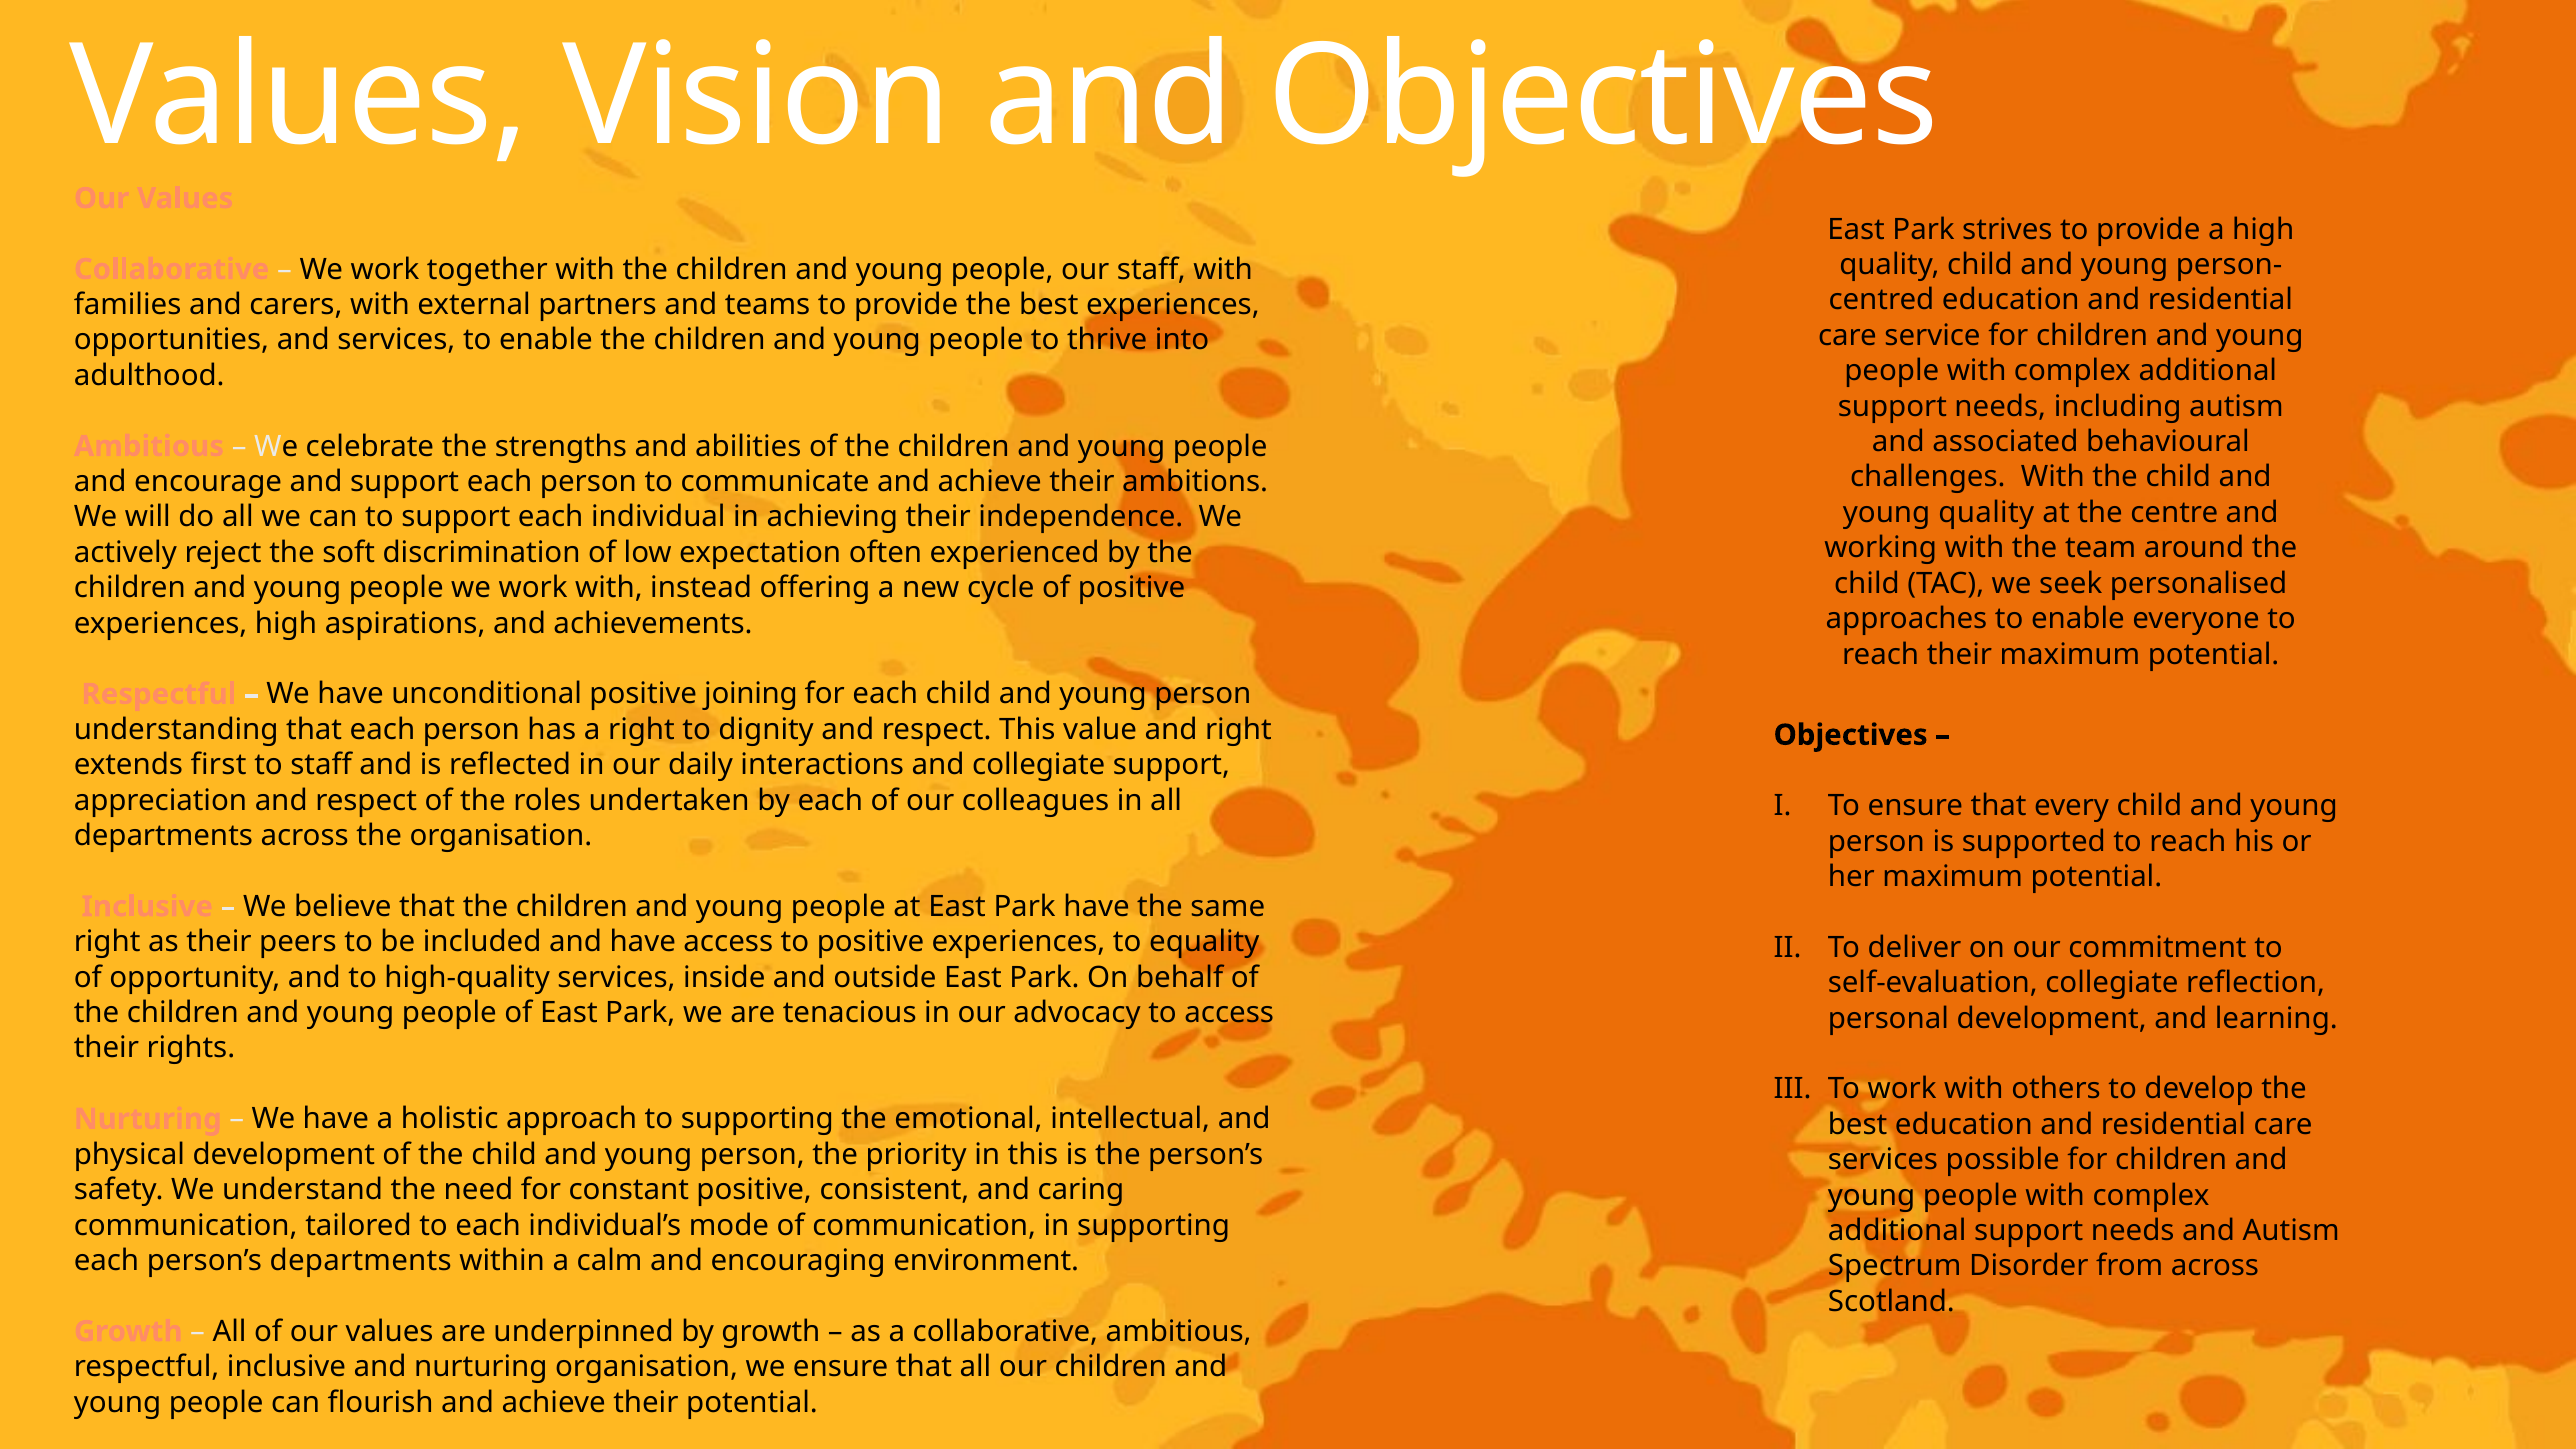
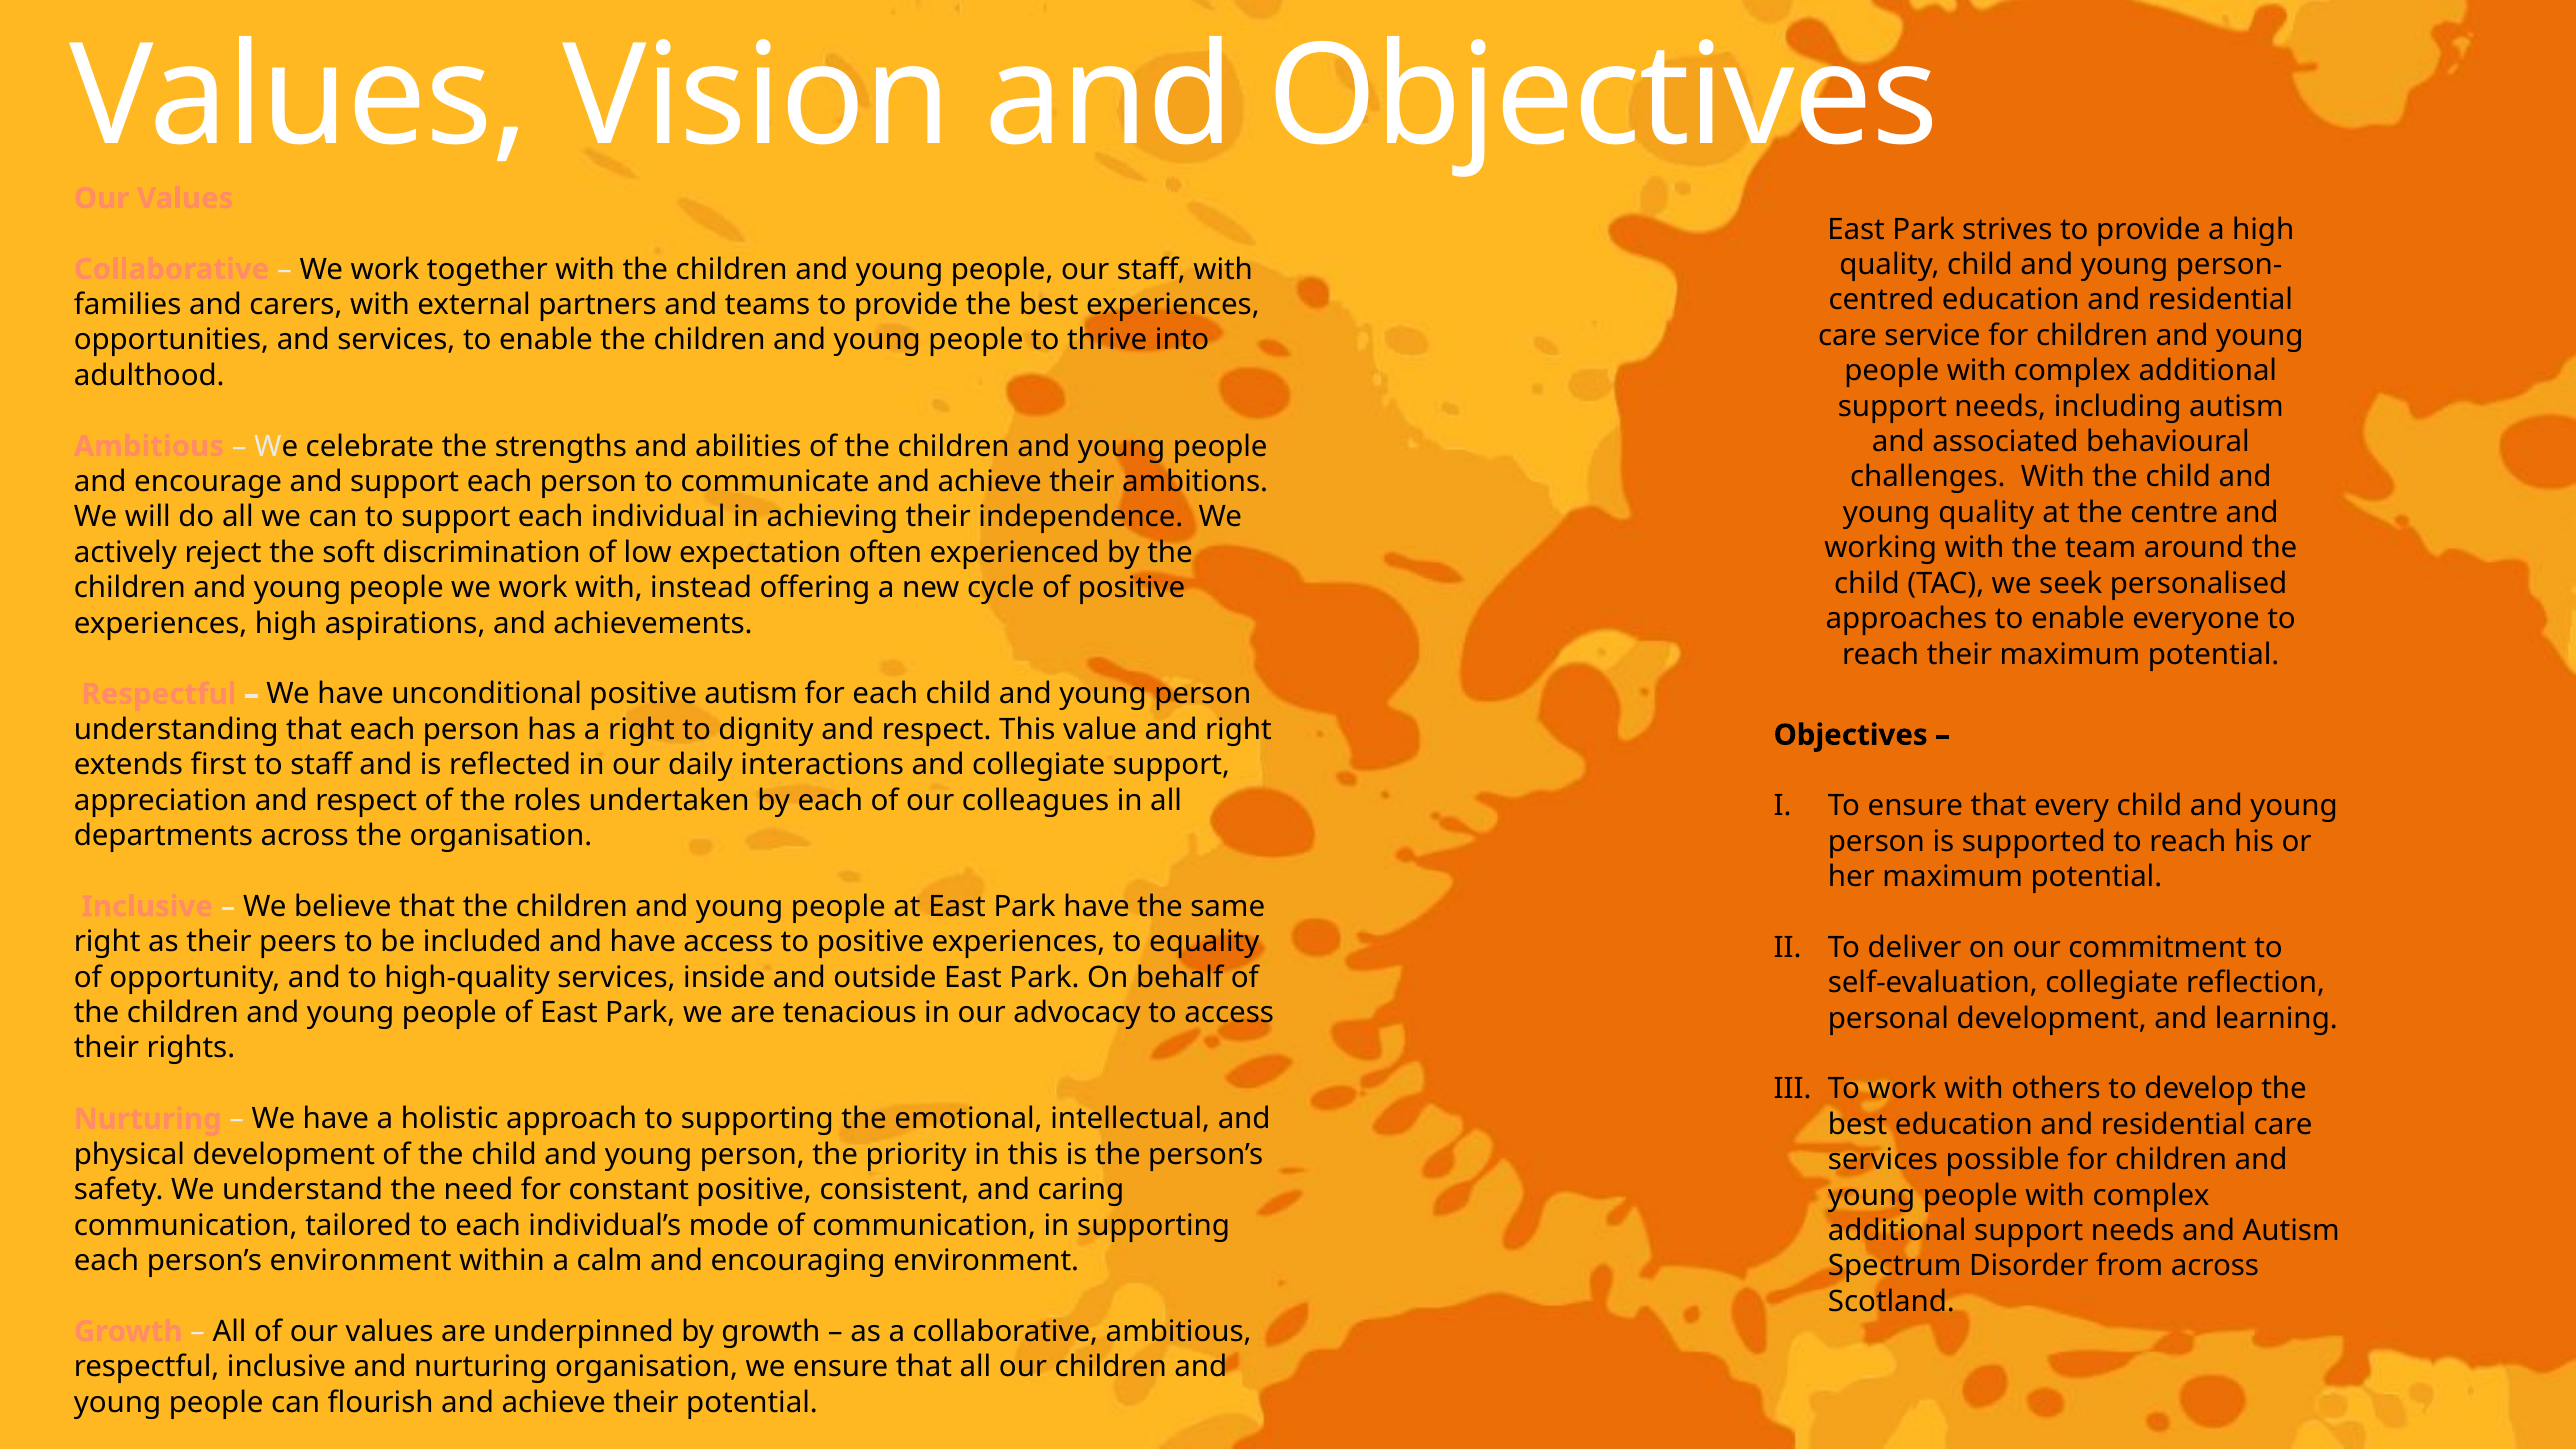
positive joining: joining -> autism (751, 694)
person’s departments: departments -> environment (361, 1261)
